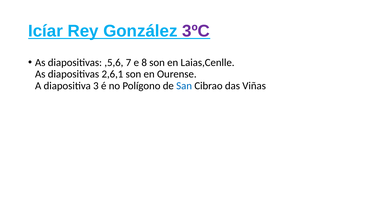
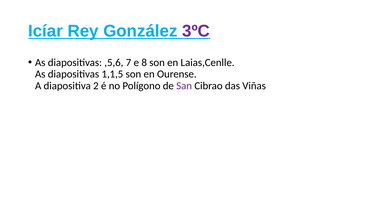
2,6,1: 2,6,1 -> 1,1,5 (112, 74)
3: 3 -> 2 (96, 86)
San colour: blue -> purple (184, 86)
